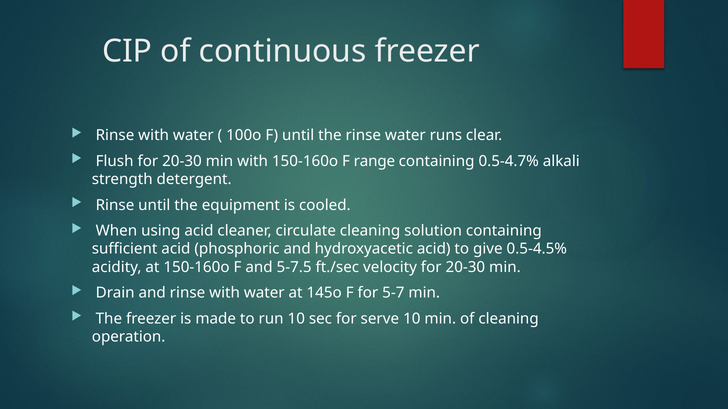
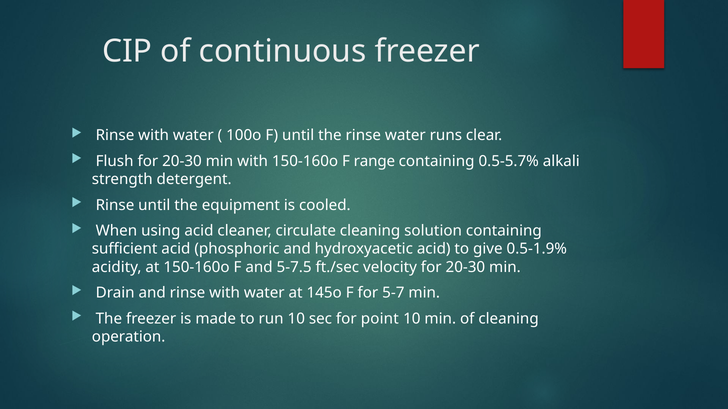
0.5-4.7%: 0.5-4.7% -> 0.5-5.7% (509, 161)
0.5-4.5%: 0.5-4.5% -> 0.5-1.9% (537, 249)
serve: serve -> point (380, 319)
